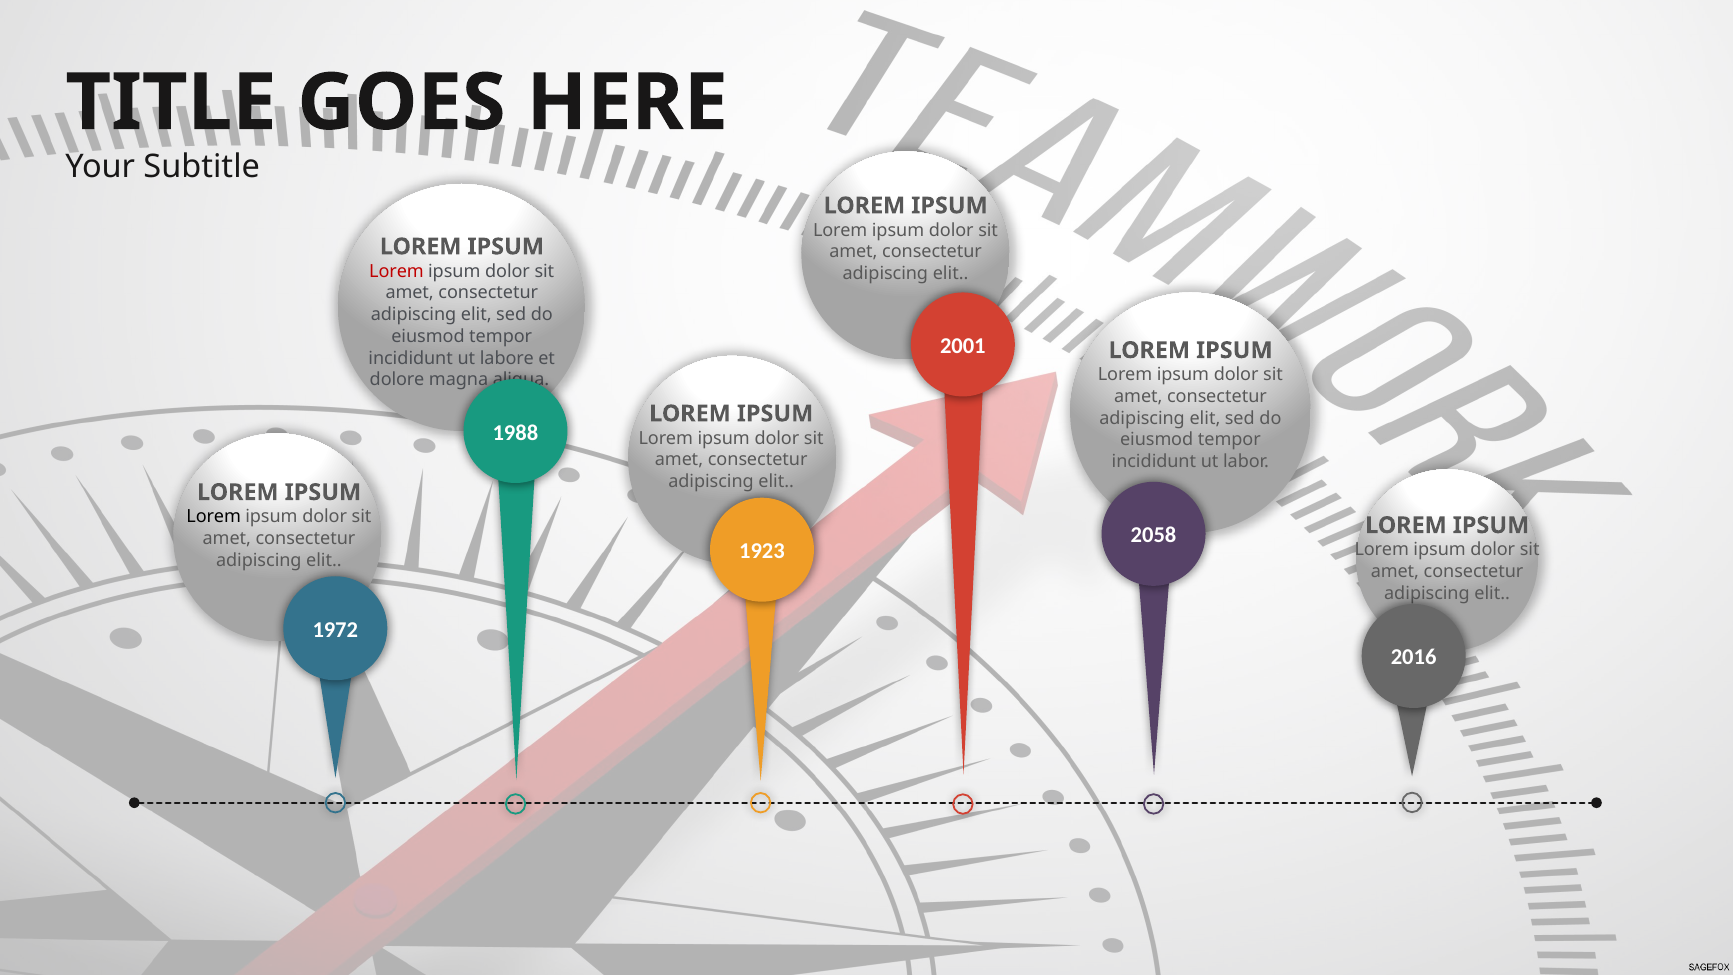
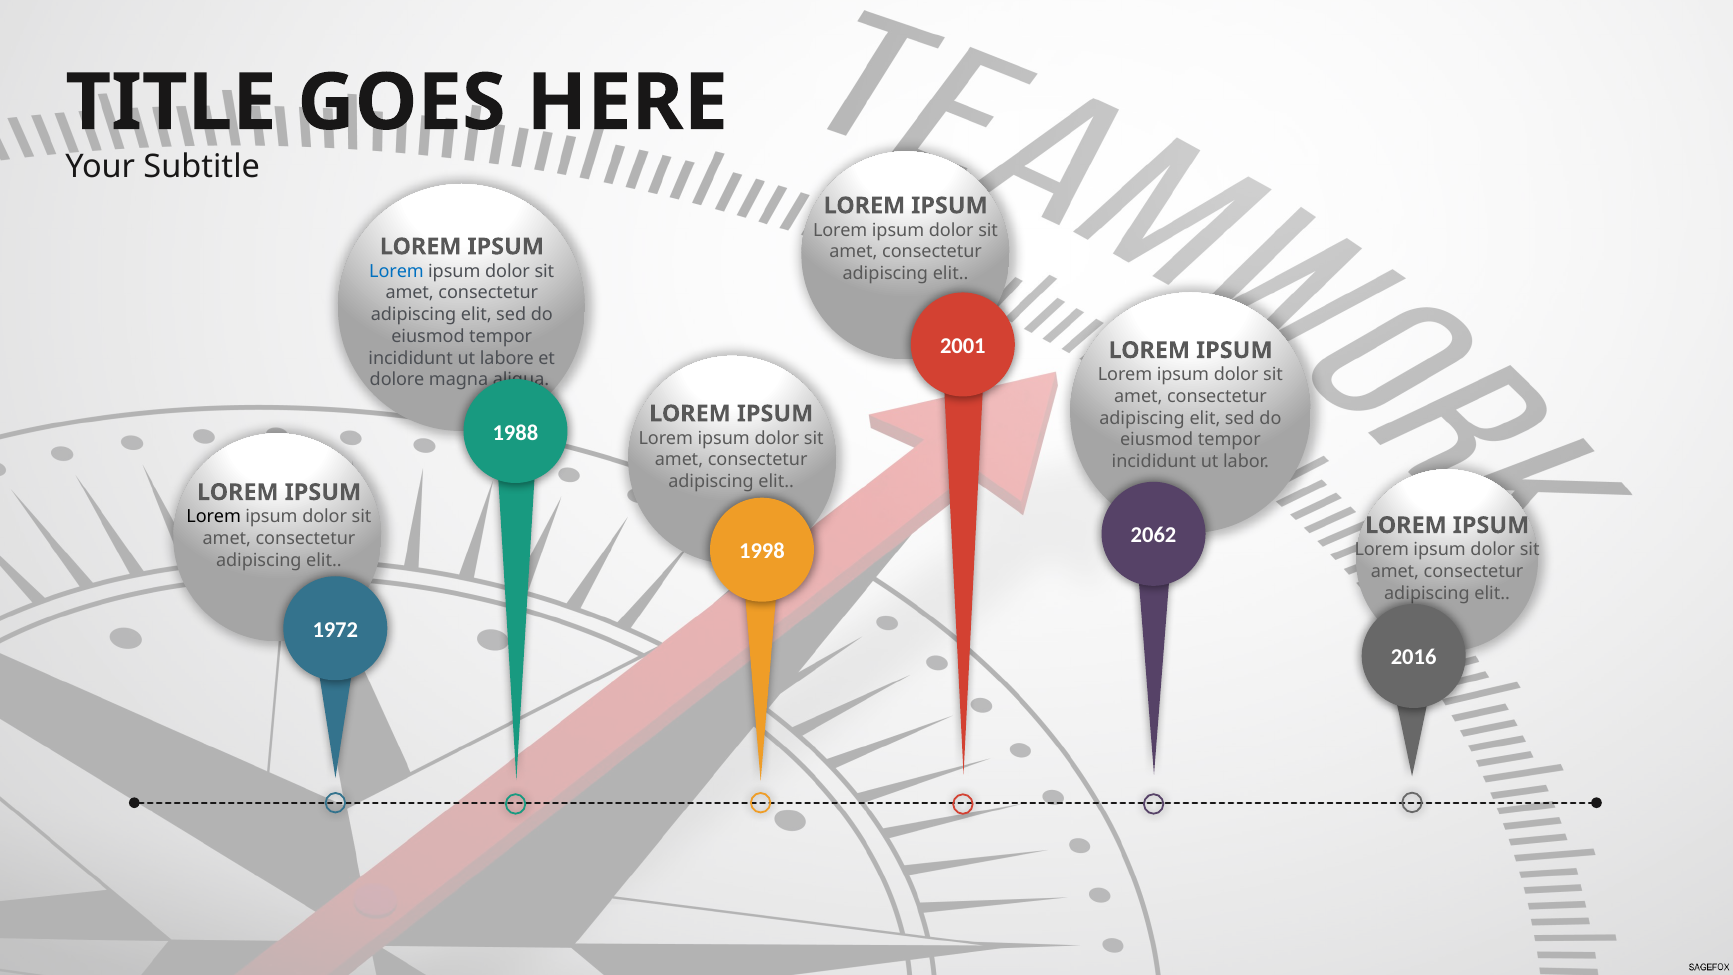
Lorem colour: red -> blue (396, 271)
2058: 2058 -> 2062 (1154, 535)
1923: 1923 -> 1998 (762, 551)
